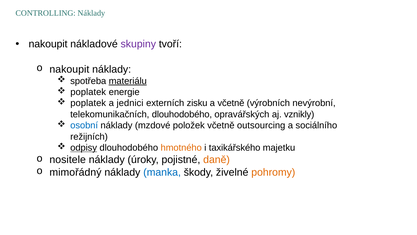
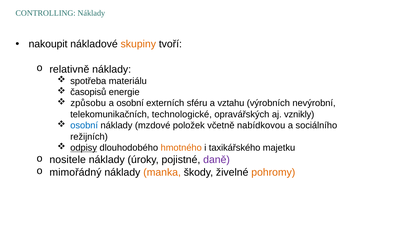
skupiny colour: purple -> orange (138, 44)
nakoupit: nakoupit -> relativně (69, 69)
materiálu underline: present -> none (128, 81)
poplatek: poplatek -> časopisů (88, 92)
poplatek: poplatek -> způsobu (88, 103)
a jednici: jednici -> osobní (130, 103)
zisku: zisku -> sféru (197, 103)
a včetně: včetně -> vztahu (231, 103)
telekomunikačních dlouhodobého: dlouhodobého -> technologické (182, 114)
outsourcing: outsourcing -> nabídkovou (261, 125)
daně colour: orange -> purple (217, 159)
manka colour: blue -> orange (162, 172)
